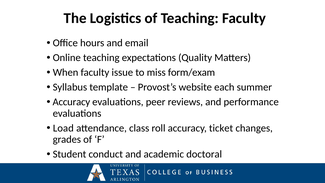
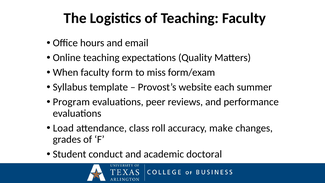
issue: issue -> form (122, 72)
Accuracy: Accuracy -> Program (71, 102)
ticket: ticket -> make (221, 128)
